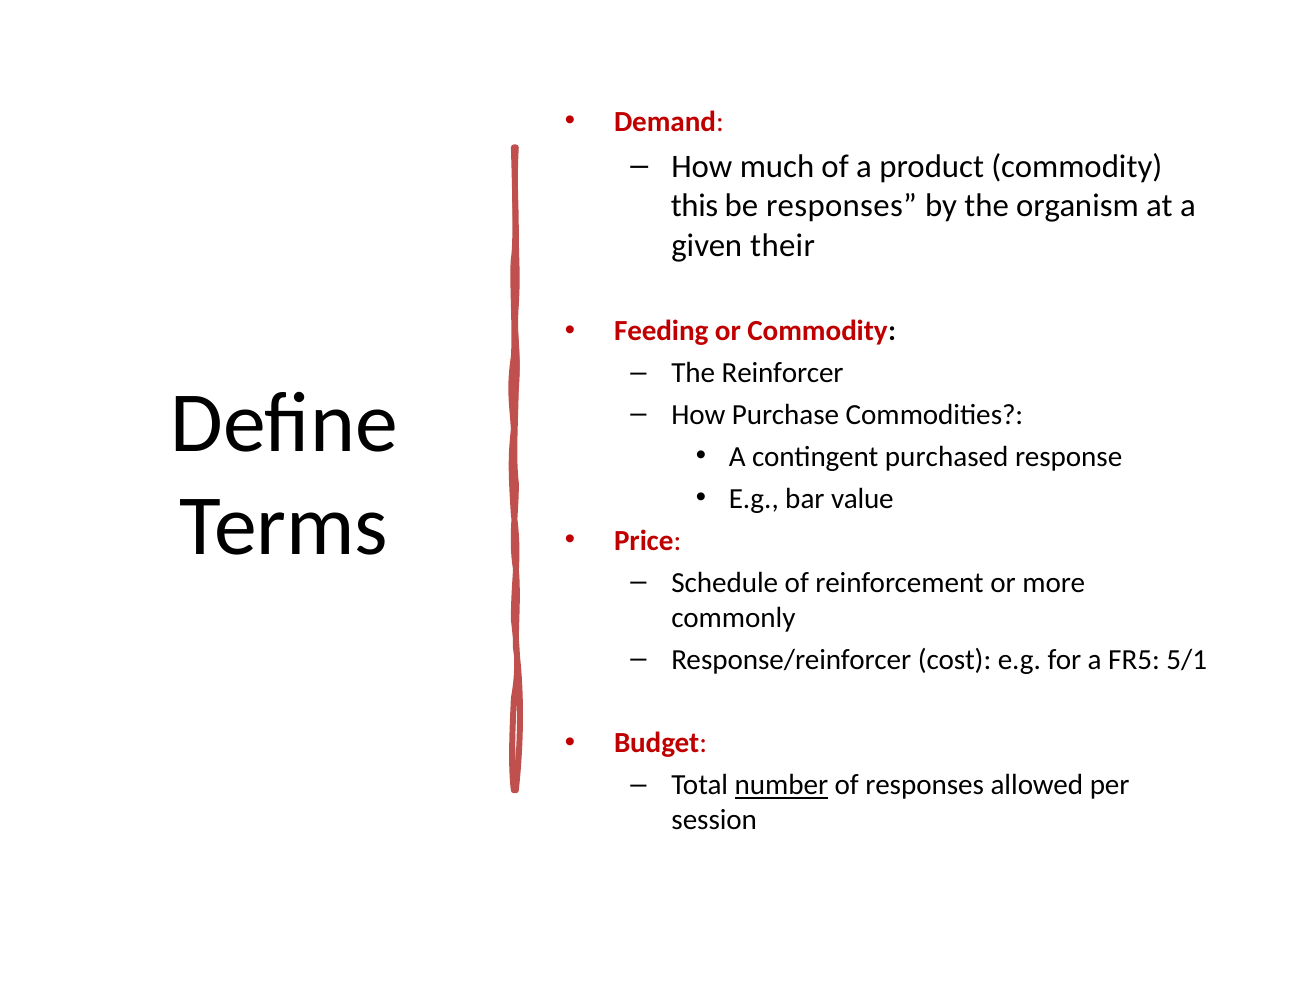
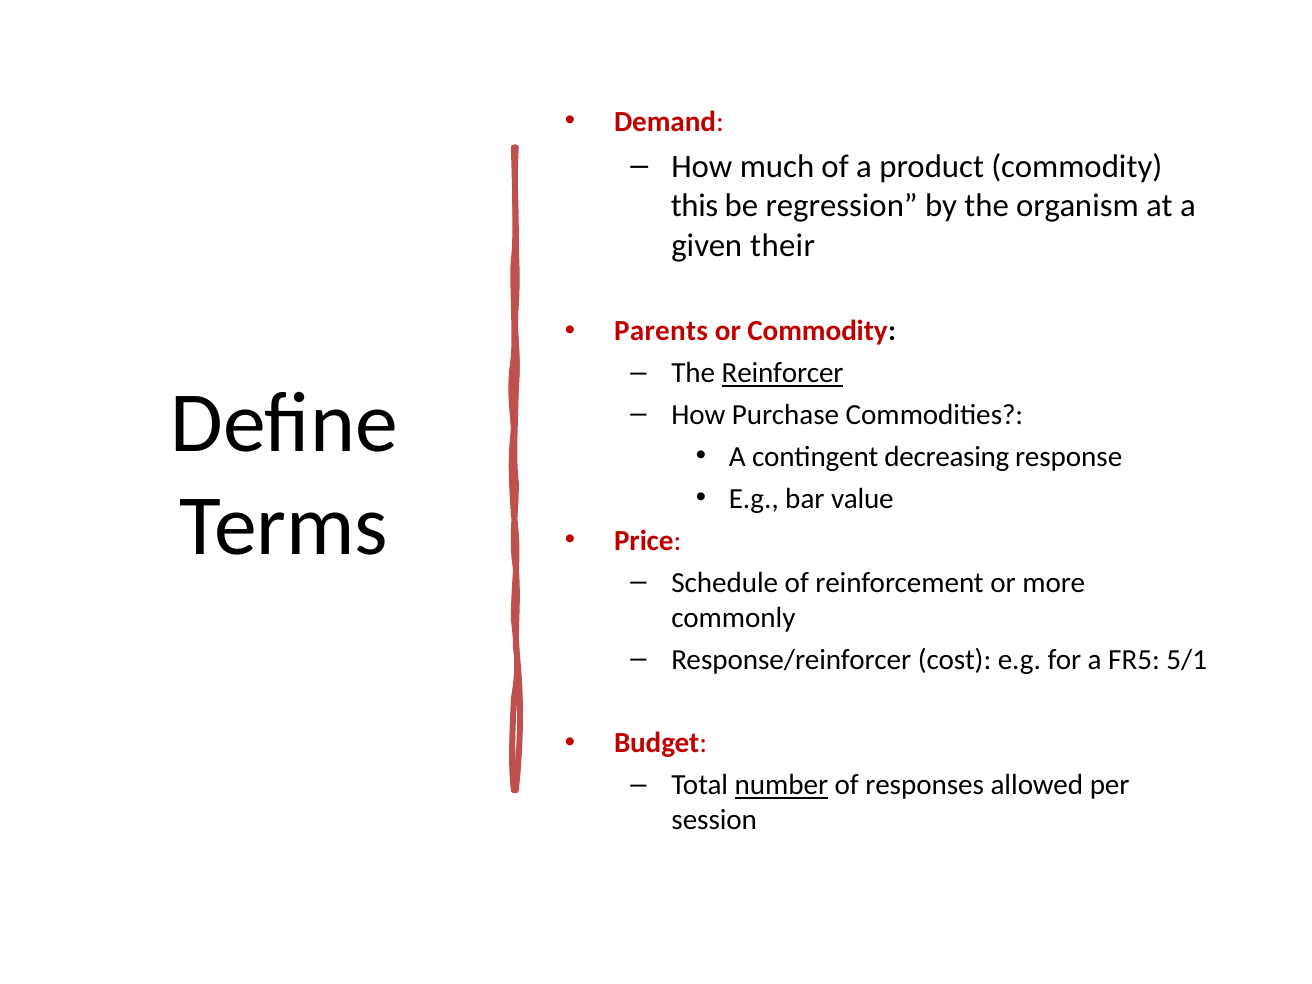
be responses: responses -> regression (842, 206)
Feeding: Feeding -> Parents (661, 331)
Reinforcer underline: none -> present (783, 373)
purchased: purchased -> decreasing (947, 457)
